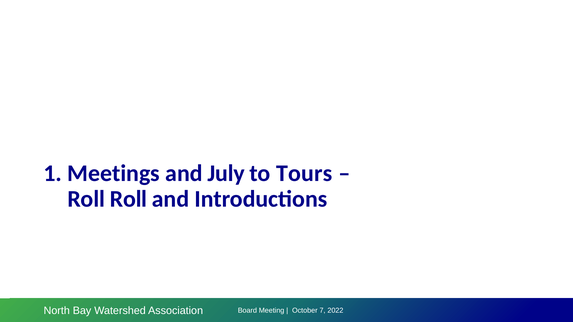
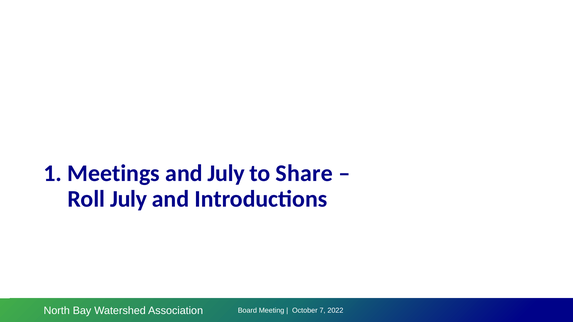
Tours: Tours -> Share (304, 173)
Roll Roll: Roll -> July (129, 199)
